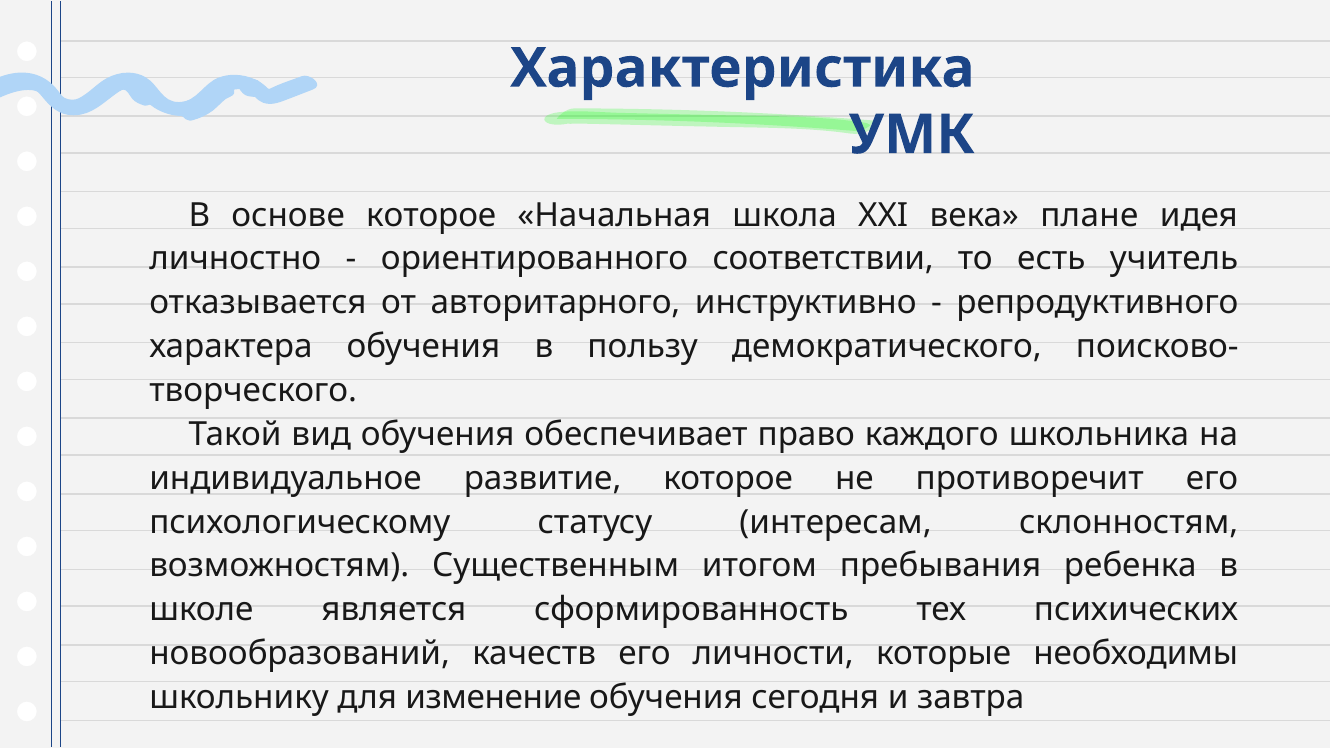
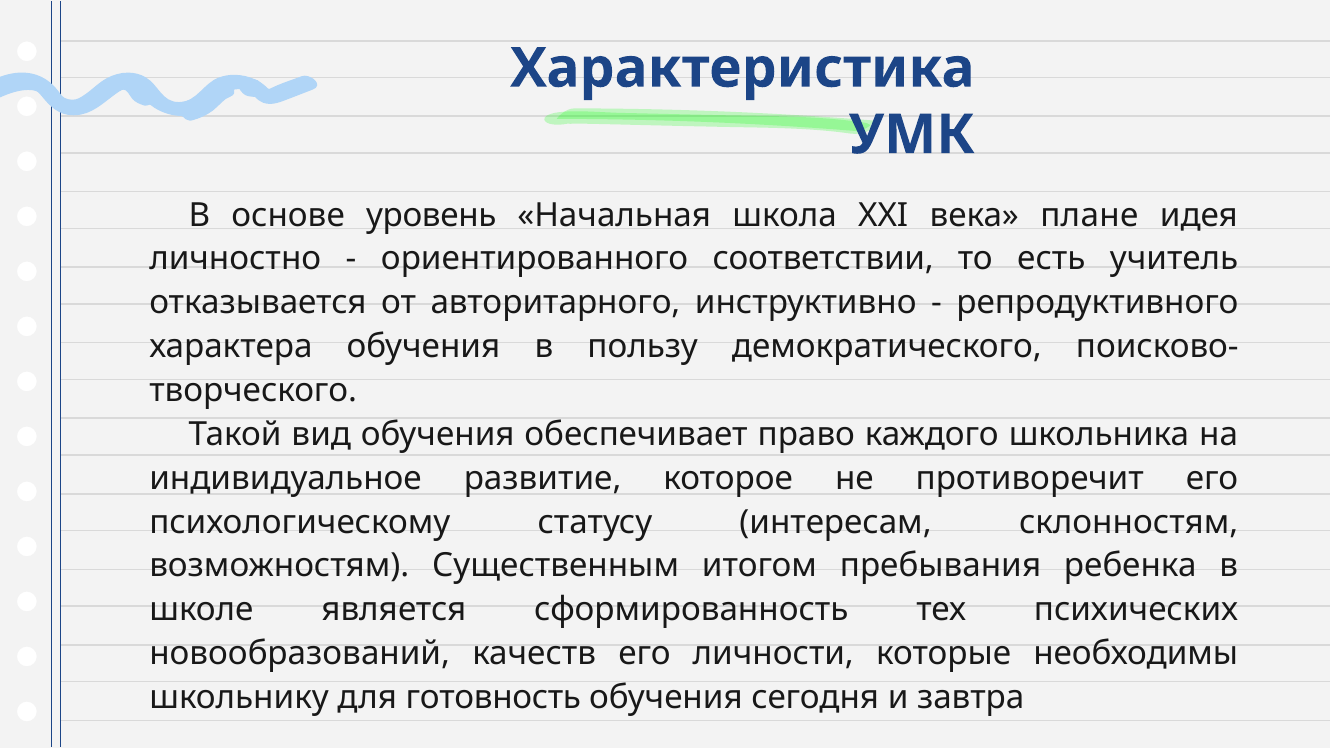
основе которое: которое -> уровень (431, 215)
изменение: изменение -> готовность (493, 698)
